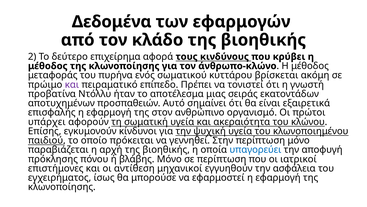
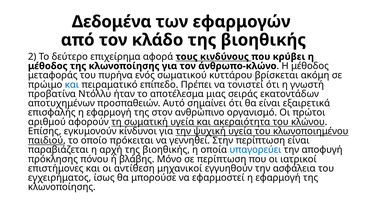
και colour: purple -> blue (72, 84)
υπάρχει: υπάρχει -> αριθμού (47, 122)
περίπτωση μόνο: μόνο -> είναι (299, 140)
